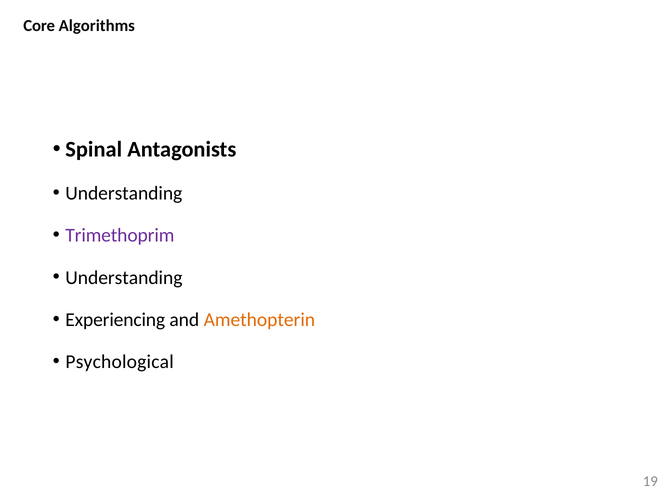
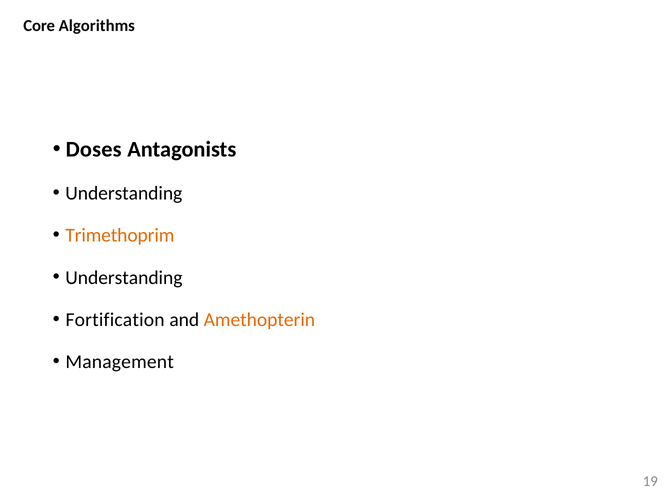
Spinal: Spinal -> Doses (94, 149)
Trimethoprim colour: purple -> orange (120, 235)
Experiencing: Experiencing -> Fortification (115, 319)
Psychological: Psychological -> Management (120, 362)
